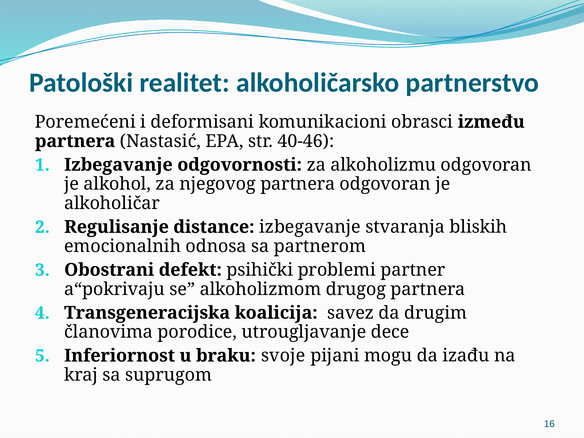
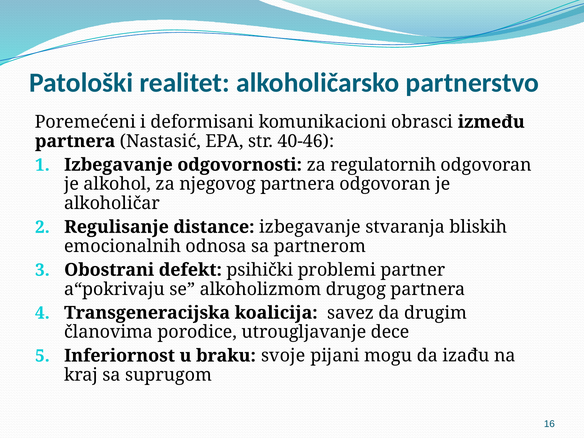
alkoholizmu: alkoholizmu -> regulatornih (383, 165)
